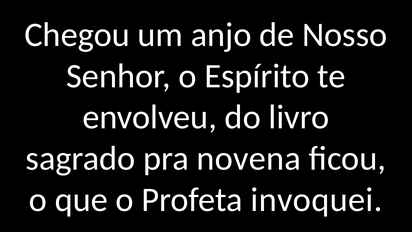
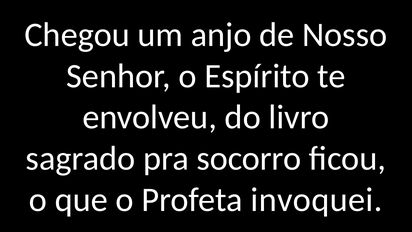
novena: novena -> socorro (249, 158)
